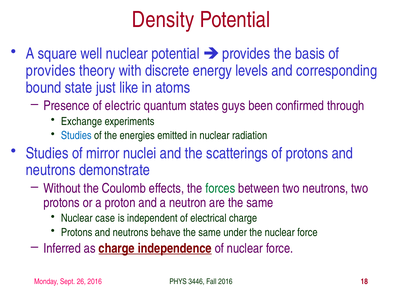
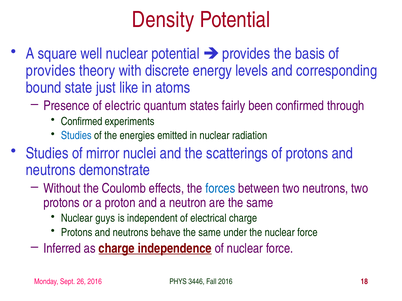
guys: guys -> fairly (234, 106)
Exchange: Exchange -> Confirmed (82, 122)
forces colour: green -> blue (220, 189)
case: case -> guys (105, 219)
